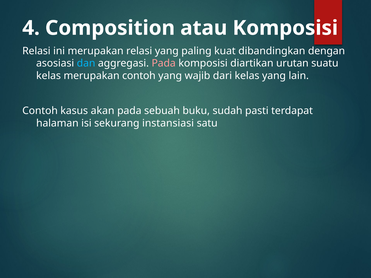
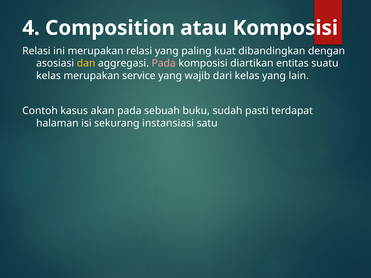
dan colour: light blue -> yellow (86, 63)
urutan: urutan -> entitas (292, 63)
merupakan contoh: contoh -> service (139, 76)
